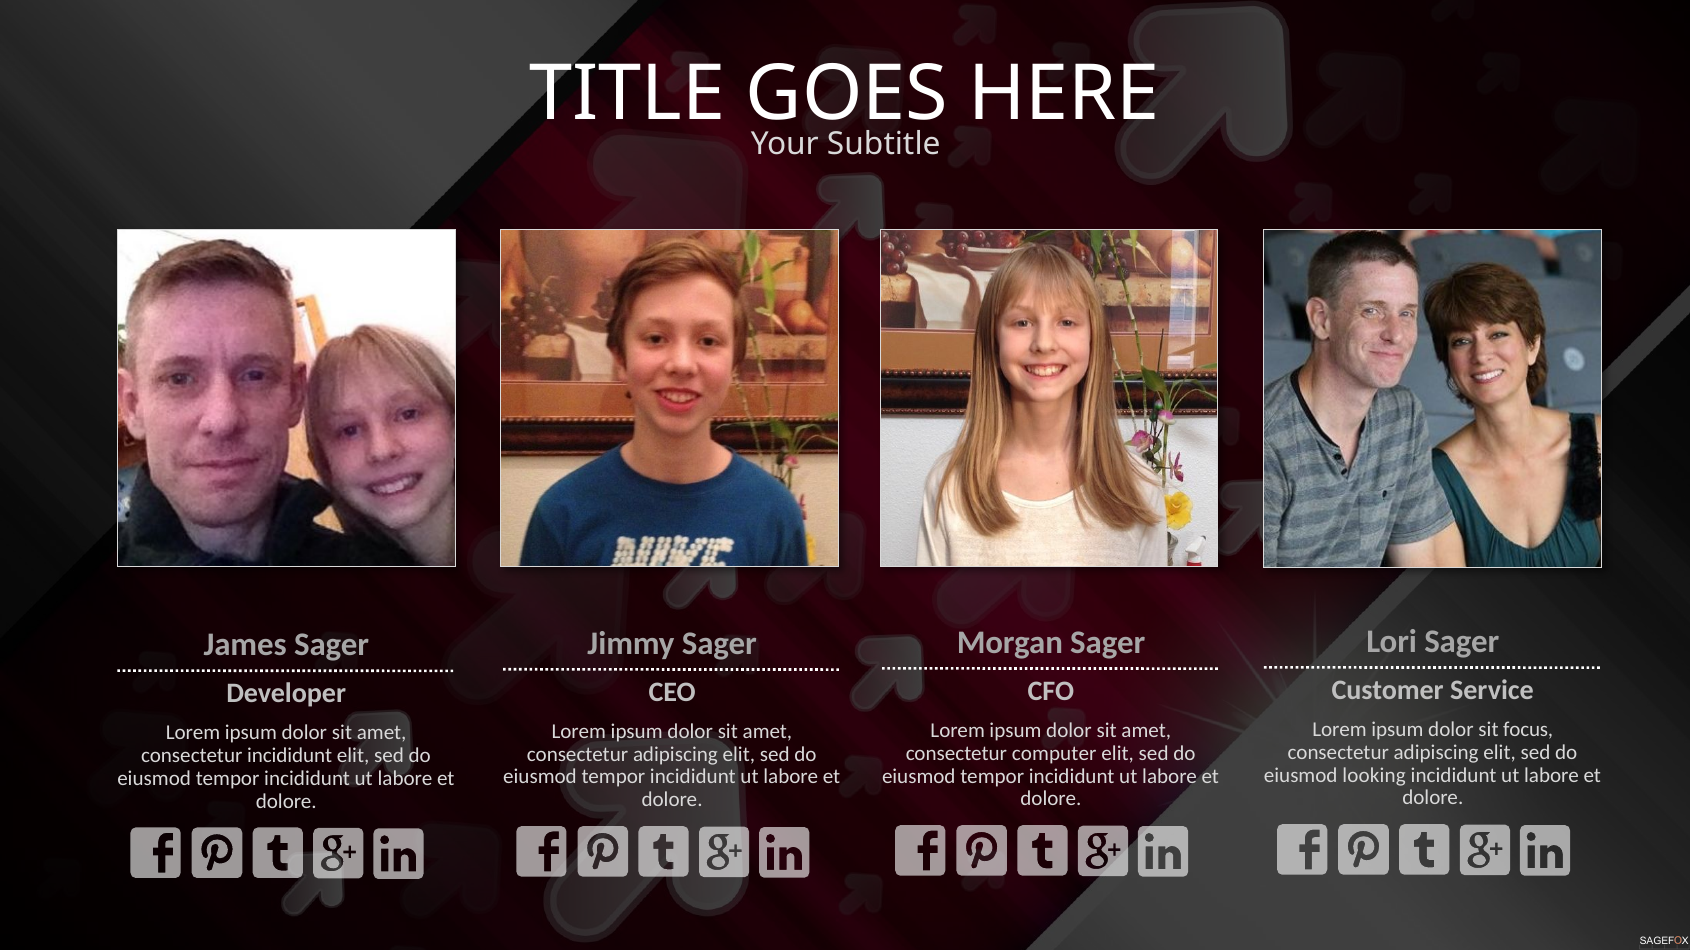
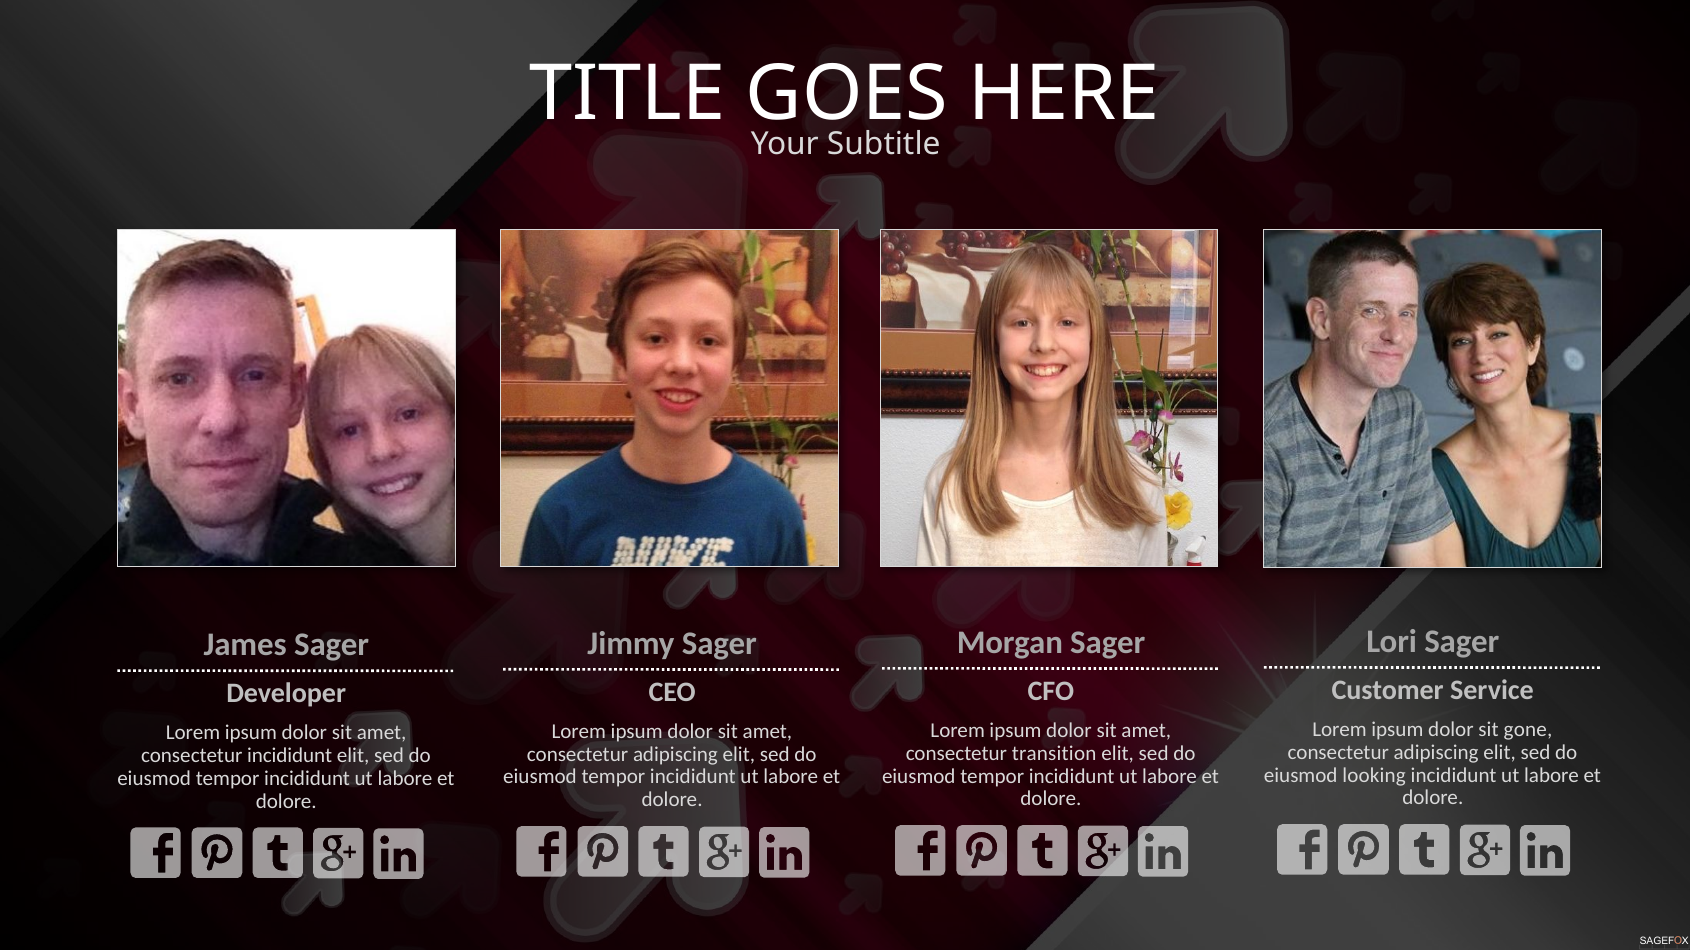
focus: focus -> gone (1528, 730)
computer: computer -> transition (1054, 754)
